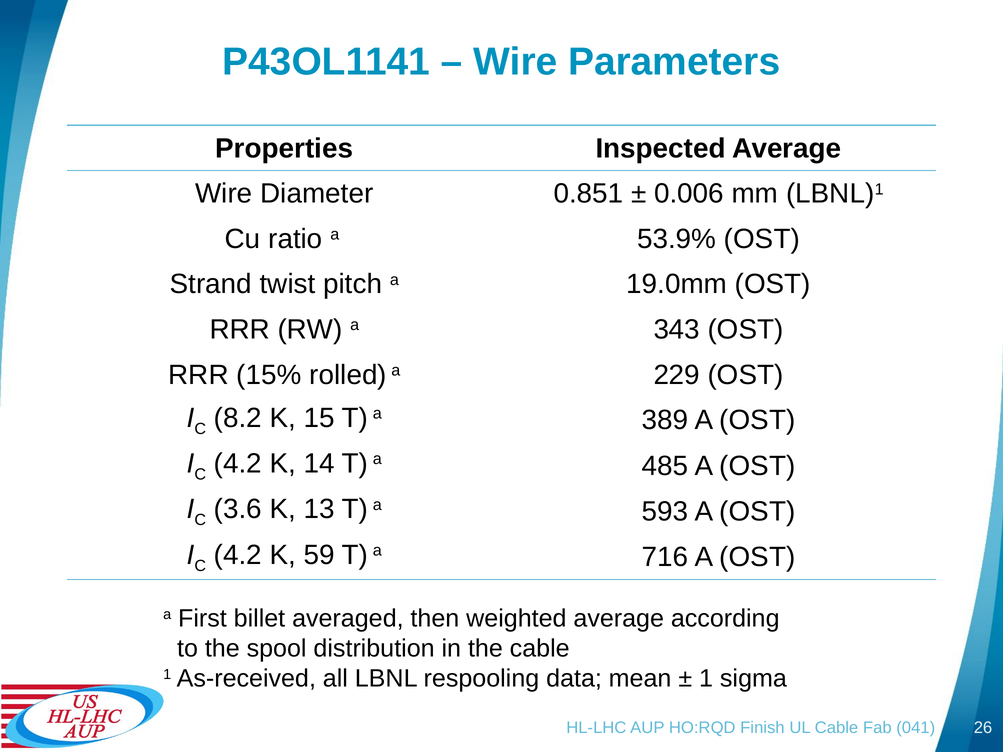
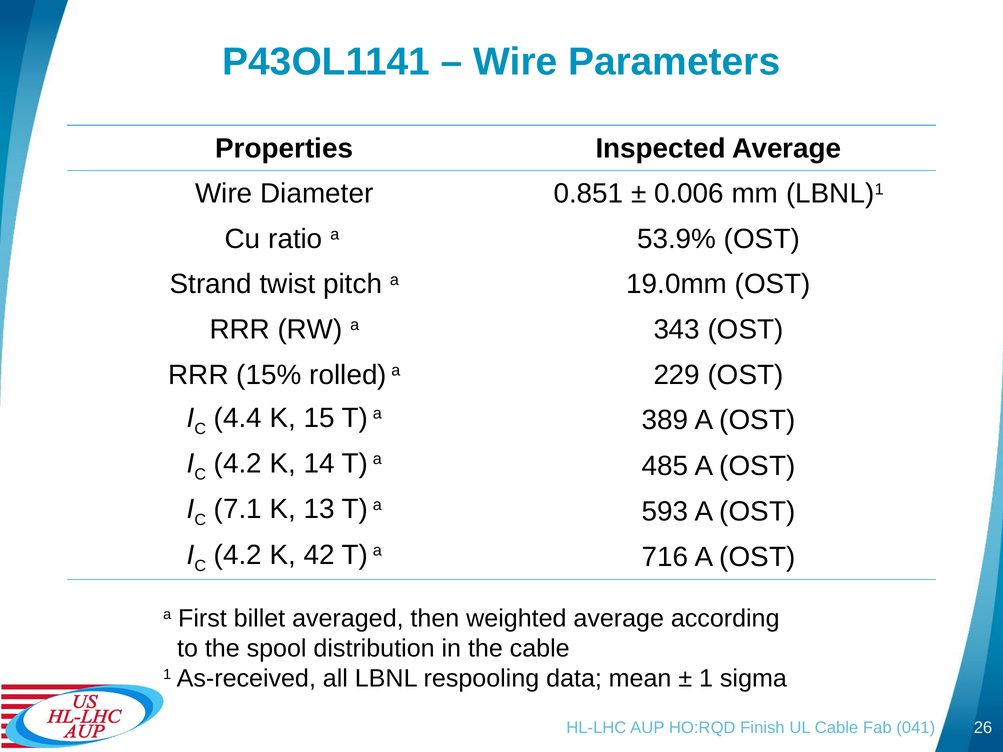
8.2: 8.2 -> 4.4 (238, 418)
3.6: 3.6 -> 7.1 (238, 509)
59: 59 -> 42 (319, 555)
